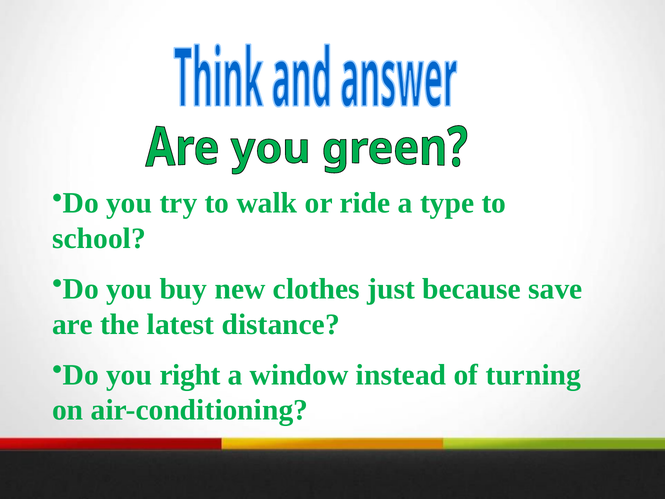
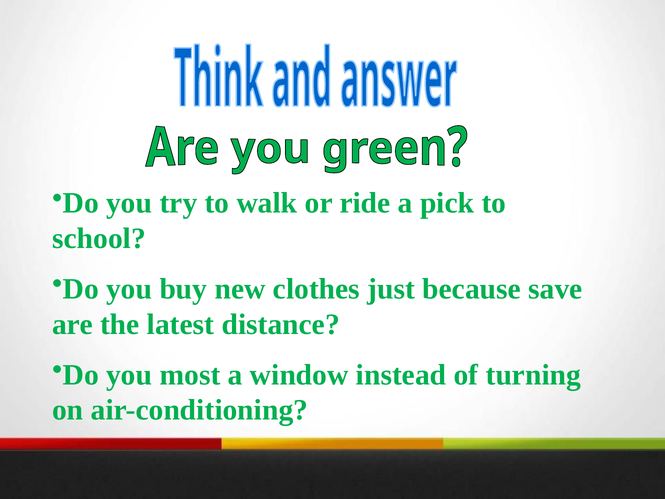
type: type -> pick (447, 203)
right: right -> most (190, 375)
